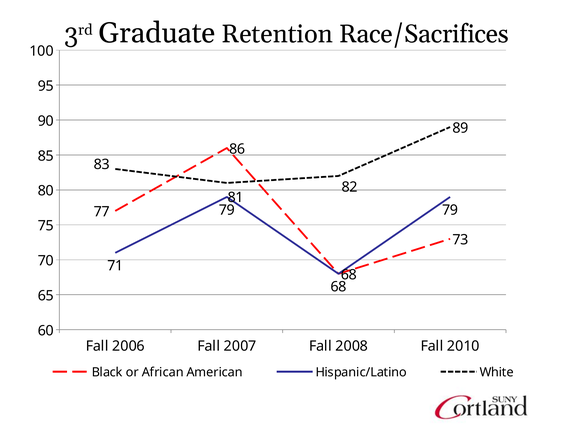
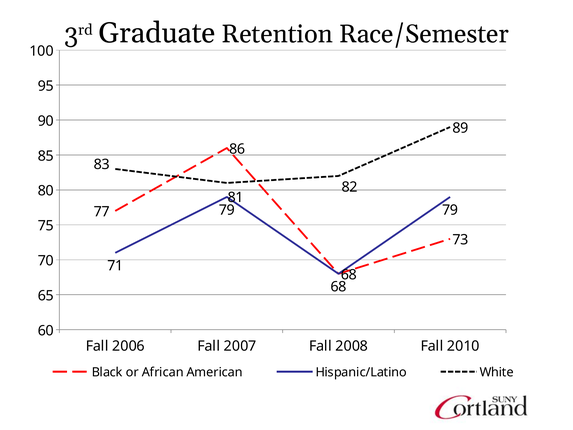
Race/Sacrifices: Race/Sacrifices -> Race/Semester (424, 34)
